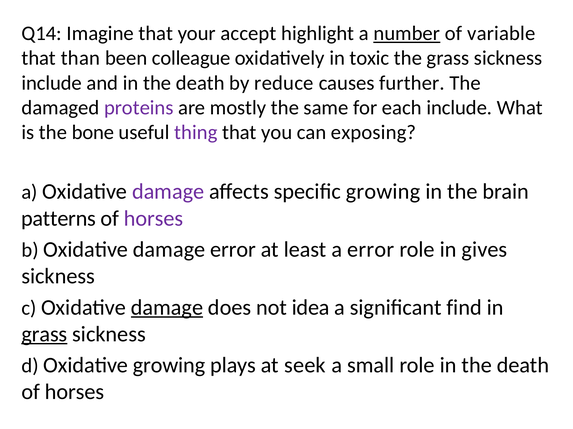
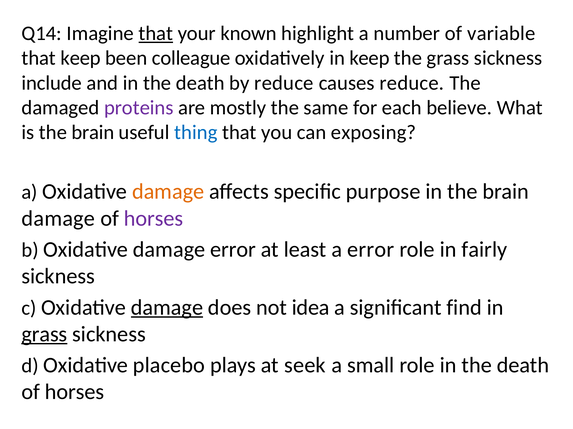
that underline: none -> present (156, 33)
accept: accept -> known (249, 33)
number underline: present -> none (407, 33)
that than: than -> keep (81, 58)
in toxic: toxic -> keep (369, 58)
causes further: further -> reduce (412, 83)
each include: include -> believe (459, 108)
is the bone: bone -> brain (93, 133)
thing colour: purple -> blue (196, 133)
damage colour: purple -> orange (168, 192)
specific growing: growing -> purpose (383, 192)
patterns: patterns -> damage (58, 219)
gives: gives -> fairly (484, 250)
Oxidative growing: growing -> placebo (169, 366)
